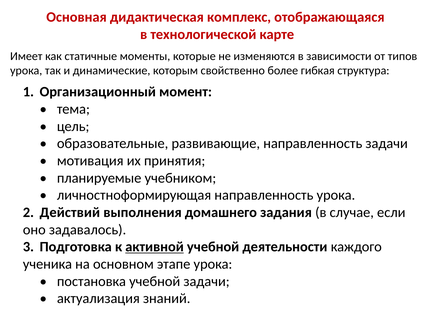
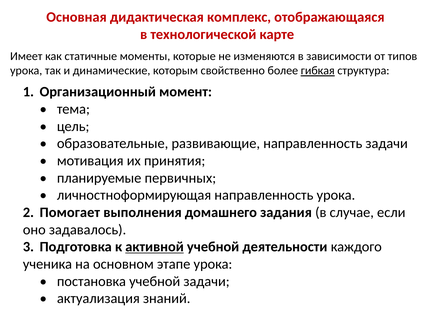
гибкая underline: none -> present (318, 71)
учебником: учебником -> первичных (180, 178)
Действий: Действий -> Помогает (70, 213)
